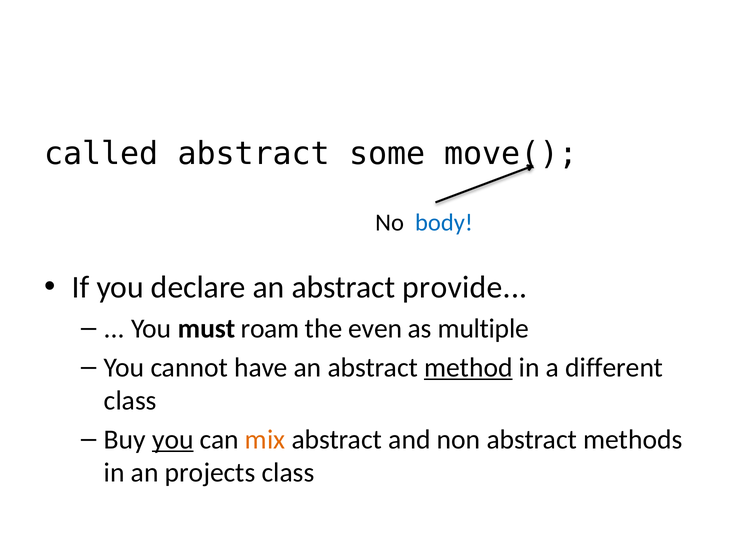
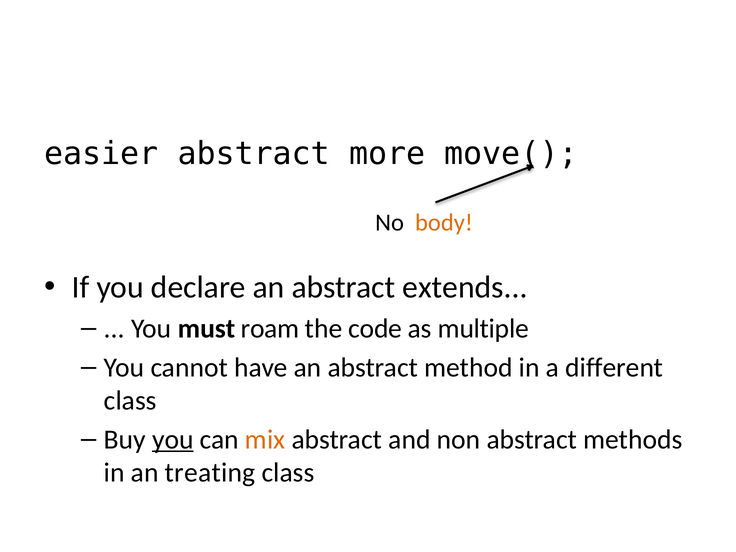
called: called -> easier (101, 154)
some: some -> more (387, 154)
body colour: blue -> orange (444, 222)
provide: provide -> extends (465, 288)
even: even -> code (375, 329)
method underline: present -> none (468, 367)
projects: projects -> treating (210, 473)
